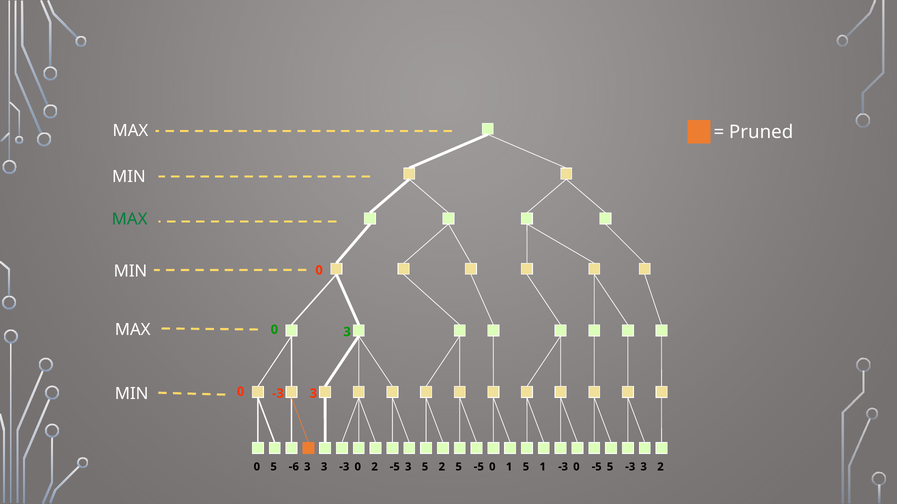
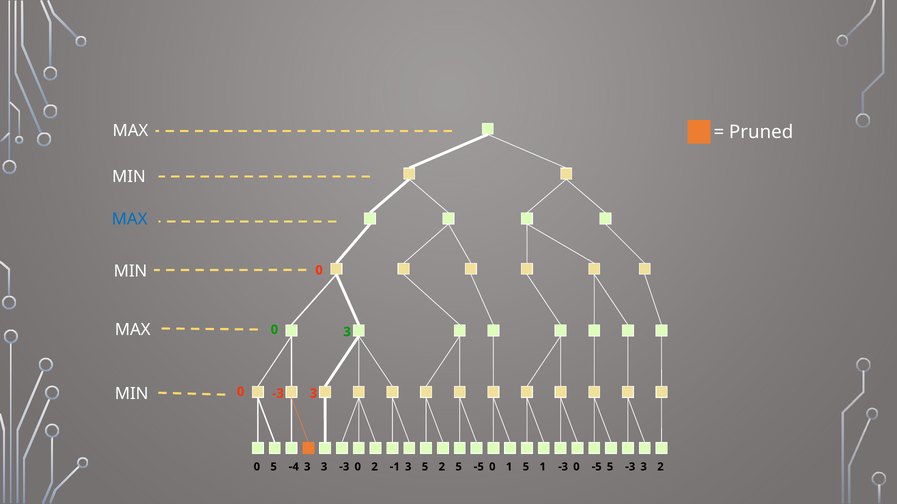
MAX colour: green -> blue (130, 220)
-6: -6 -> -4 (294, 467)
-5: -5 -> -1 (395, 467)
